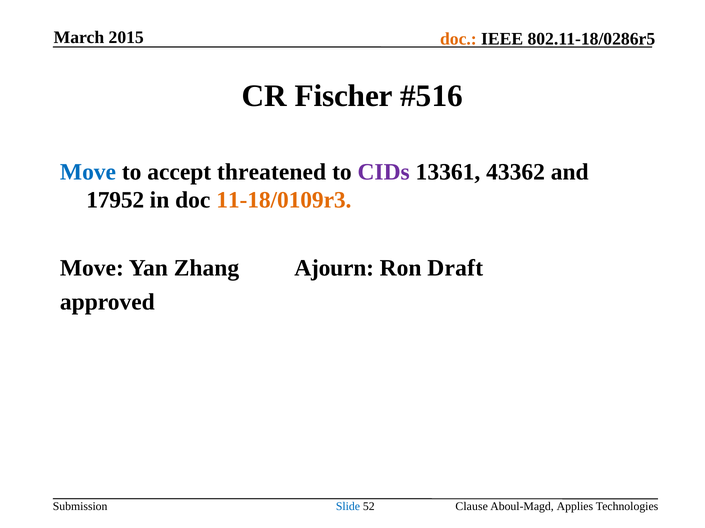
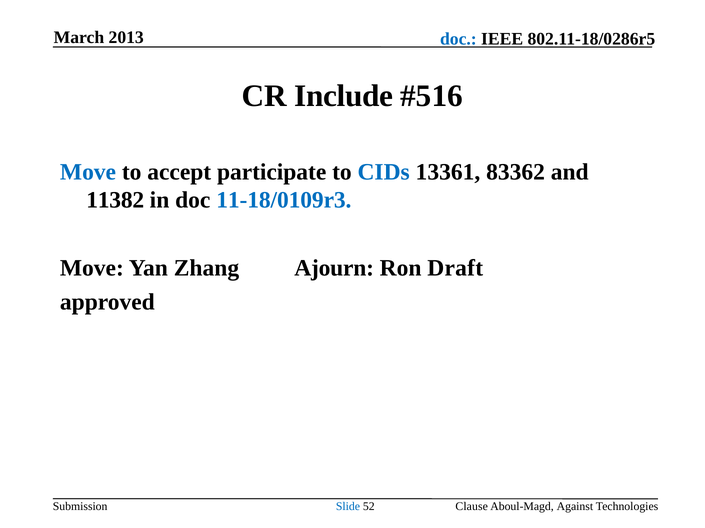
2015: 2015 -> 2013 (126, 37)
doc colour: orange -> blue (458, 39)
Fischer: Fischer -> Include (344, 96)
threatened: threatened -> participate (272, 172)
CIDs colour: purple -> blue (384, 172)
43362: 43362 -> 83362 (516, 172)
17952: 17952 -> 11382 (115, 200)
11-18/0109r3 colour: orange -> blue (284, 200)
Applies: Applies -> Against (575, 507)
